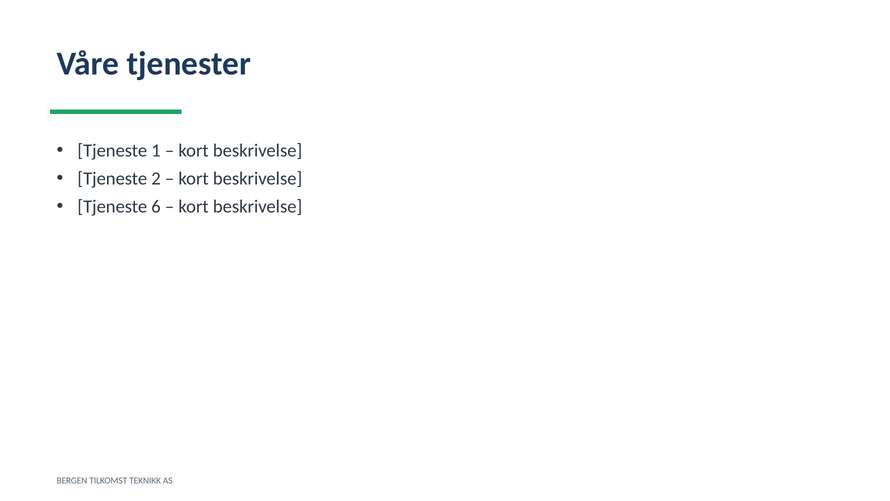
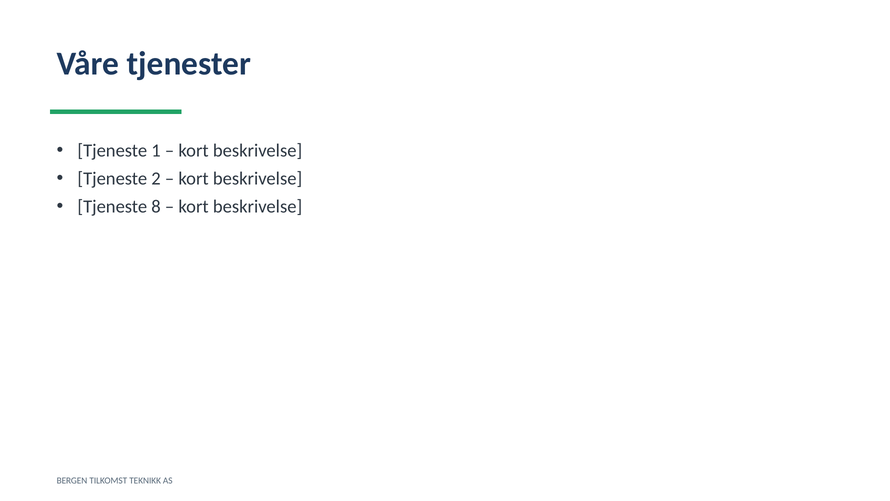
6: 6 -> 8 (156, 206)
